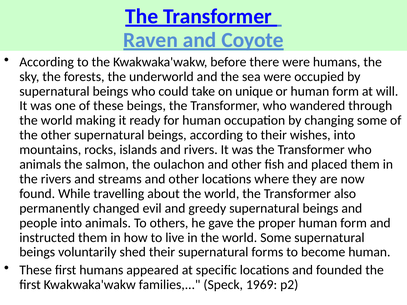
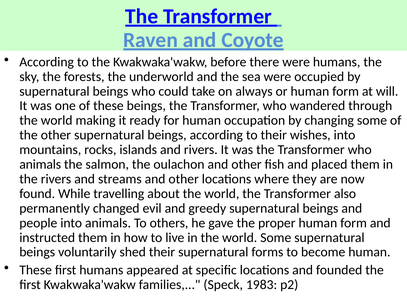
unique: unique -> always (254, 91)
1969: 1969 -> 1983 (262, 285)
